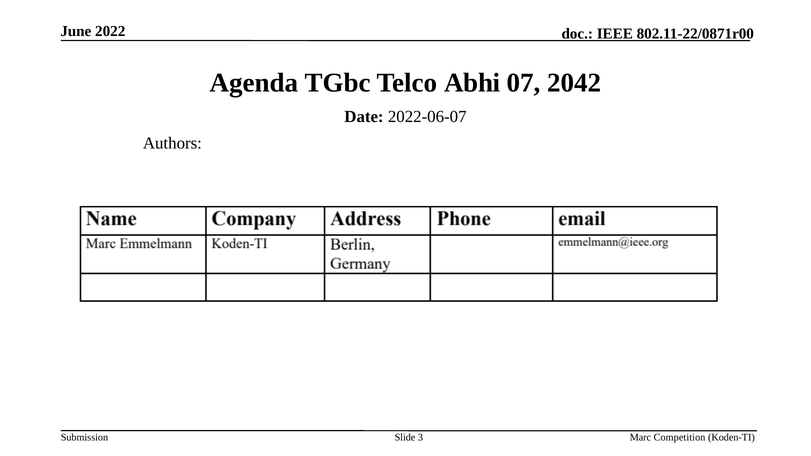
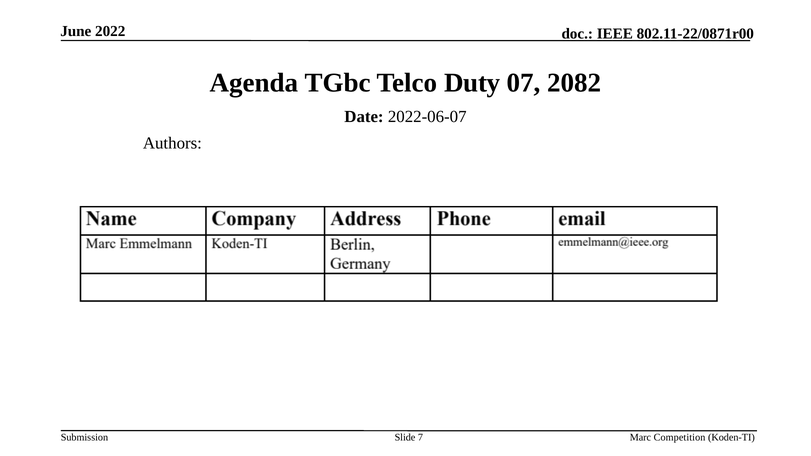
Abhi: Abhi -> Duty (472, 83)
2042: 2042 -> 2082 (574, 83)
3: 3 -> 7 (420, 438)
